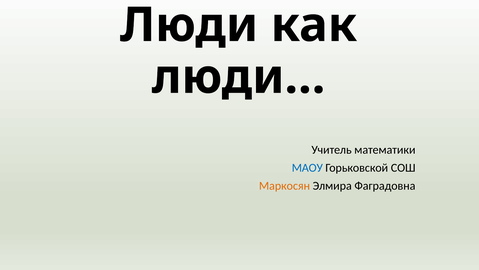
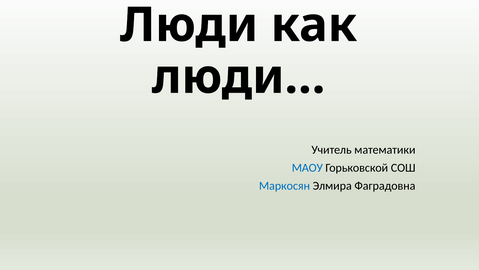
Маркосян colour: orange -> blue (284, 186)
